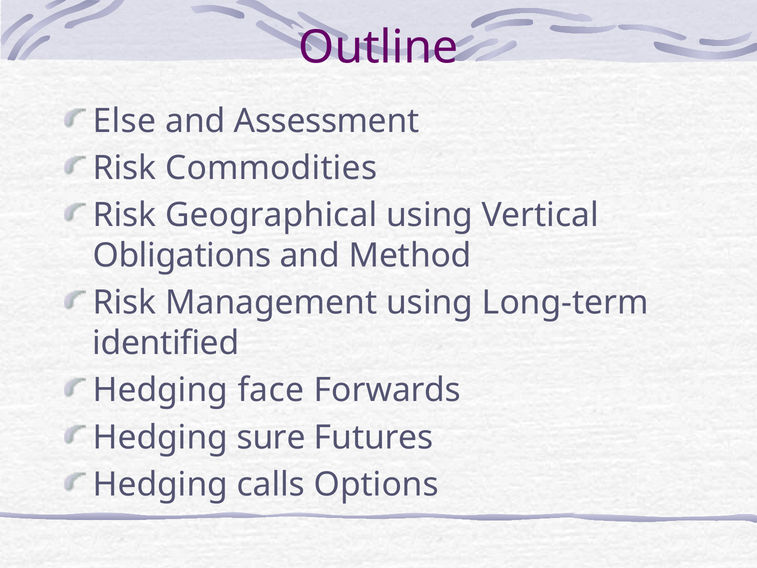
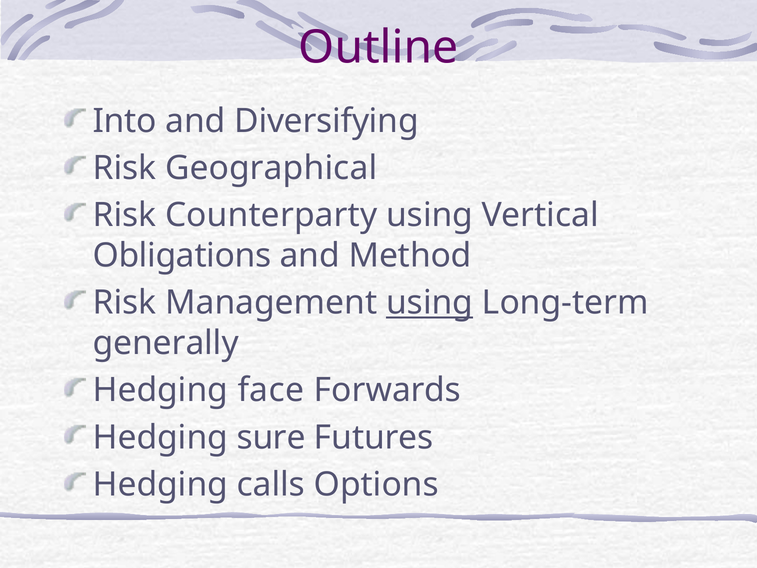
Else: Else -> Into (125, 121)
Assessment: Assessment -> Diversifying (326, 121)
Commodities: Commodities -> Geographical (271, 168)
Geographical: Geographical -> Counterparty (271, 215)
using underline: none -> present (430, 303)
identified: identified -> generally (166, 343)
